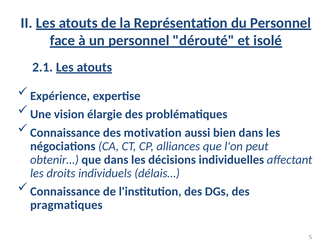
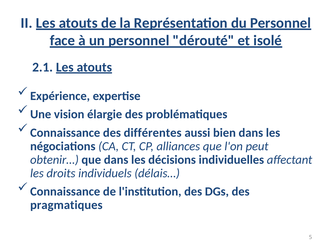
motivation: motivation -> différentes (153, 133)
